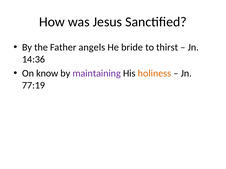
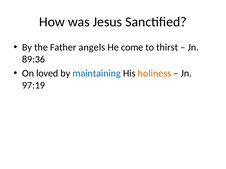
bride: bride -> come (132, 47)
14:36: 14:36 -> 89:36 (34, 59)
know: know -> loved (47, 74)
maintaining colour: purple -> blue (97, 74)
77:19: 77:19 -> 97:19 (34, 86)
